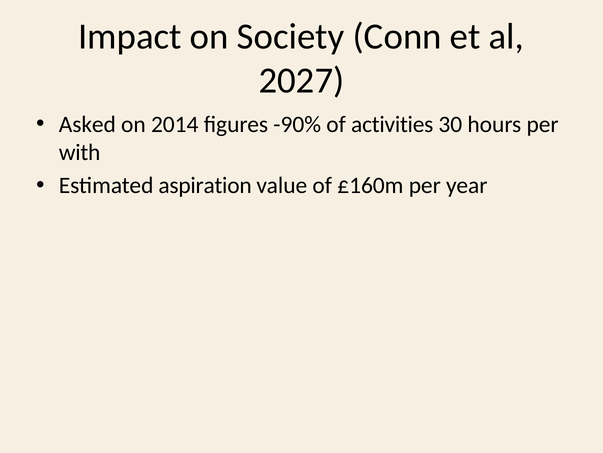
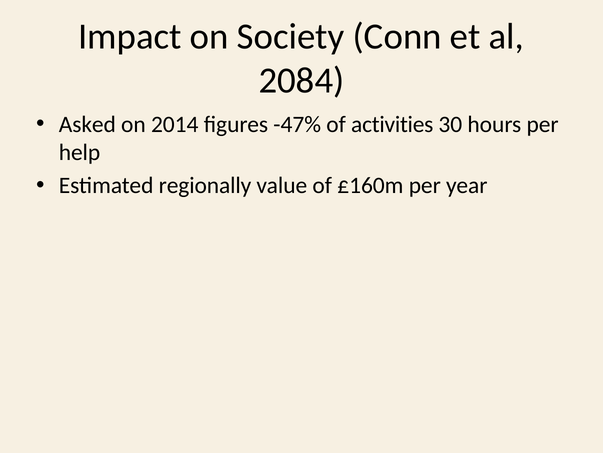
2027: 2027 -> 2084 (301, 80)
-90%: -90% -> -47% (297, 124)
with: with -> help (80, 152)
aspiration: aspiration -> regionally (205, 185)
